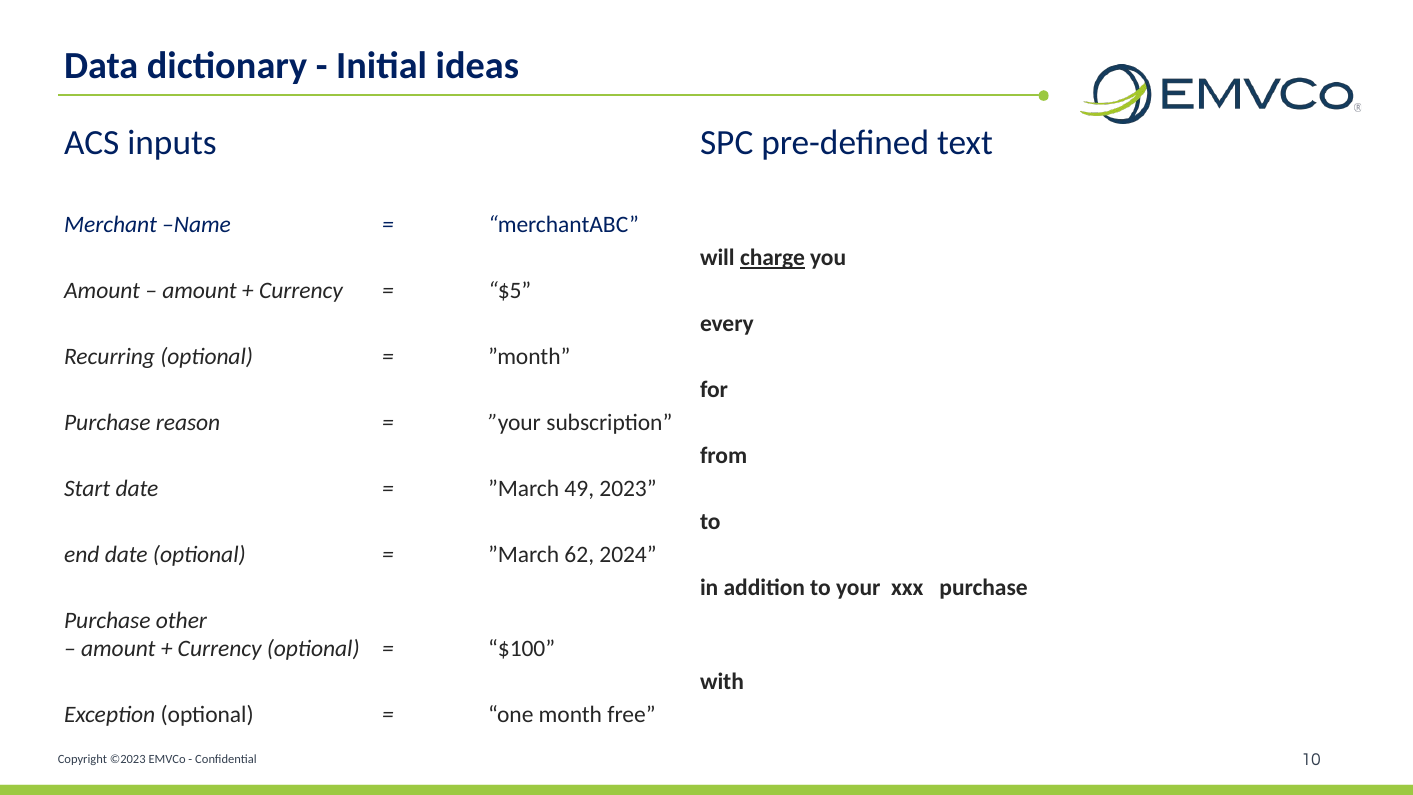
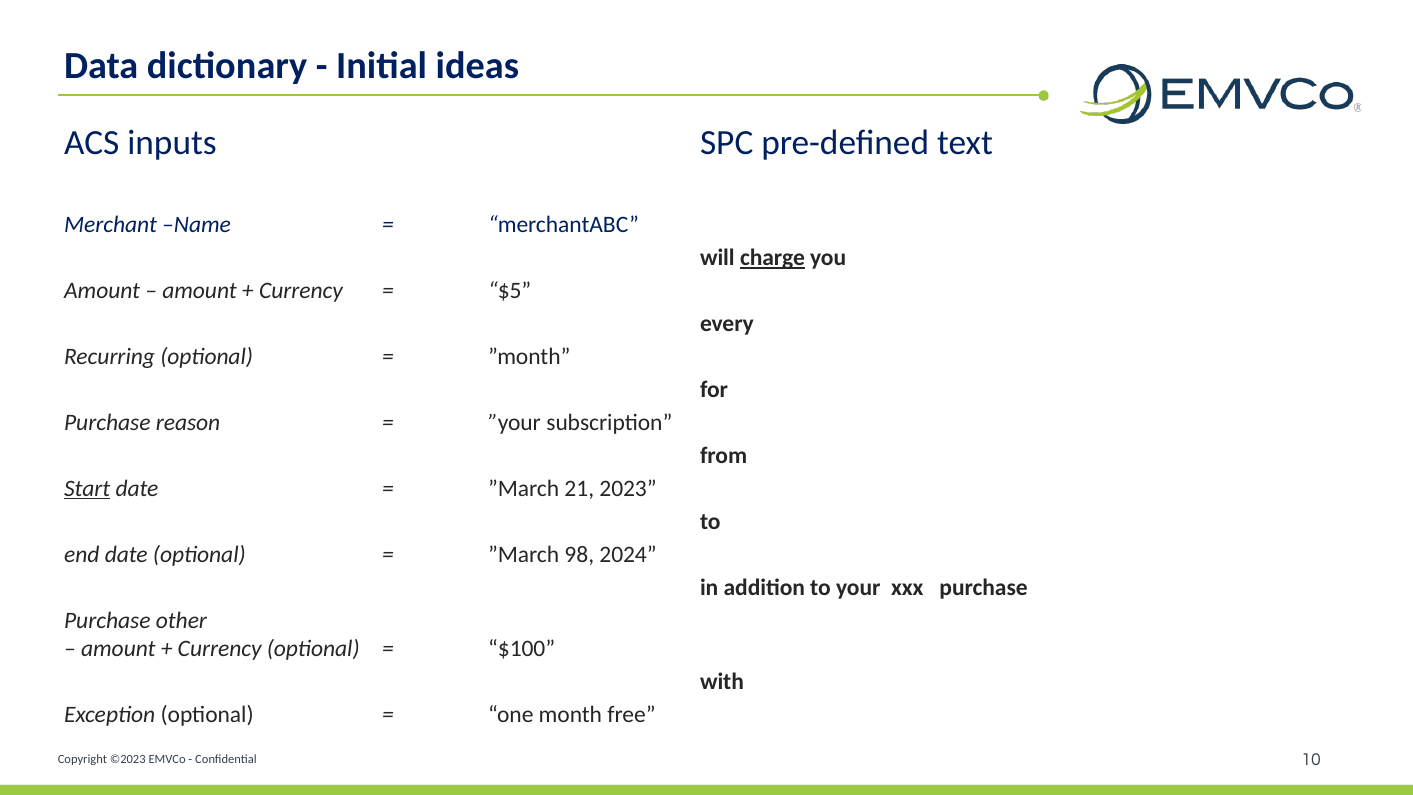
Start underline: none -> present (87, 488)
49: 49 -> 21 (579, 488)
62: 62 -> 98 (579, 554)
